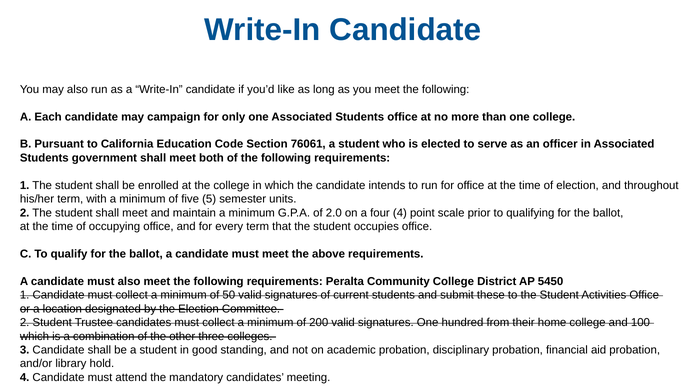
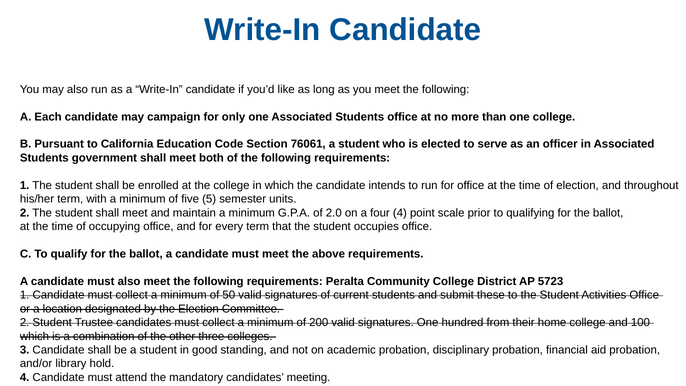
5450: 5450 -> 5723 (551, 281)
